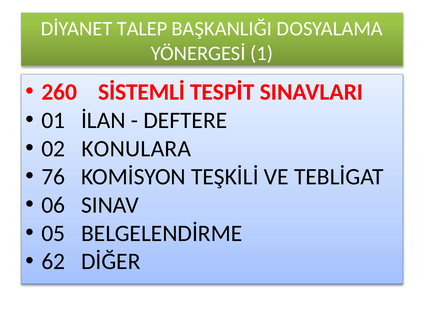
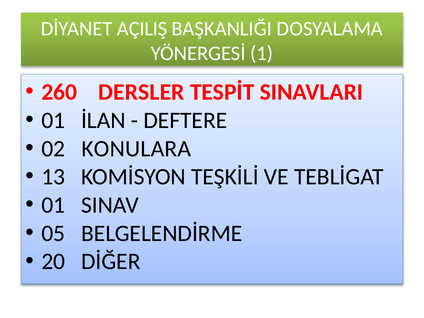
TALEP: TALEP -> AÇILIŞ (142, 29)
SİSTEMLİ: SİSTEMLİ -> DERSLER (141, 92)
76: 76 -> 13 (53, 177)
06: 06 -> 01 (53, 205)
62: 62 -> 20 (53, 262)
